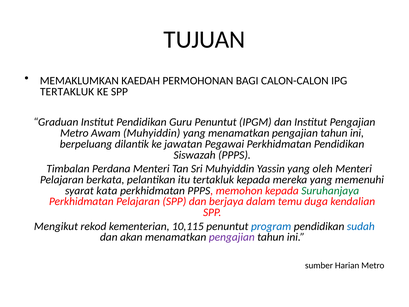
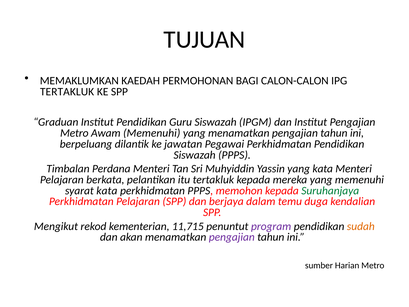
Guru Penuntut: Penuntut -> Siswazah (216, 122)
Awam Muhyiddin: Muhyiddin -> Memenuhi (152, 133)
yang oleh: oleh -> kata (323, 169)
10,115: 10,115 -> 11,715 (188, 226)
program colour: blue -> purple (271, 226)
sudah colour: blue -> orange (361, 226)
